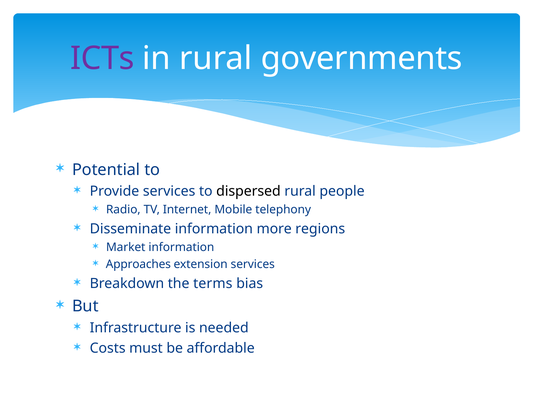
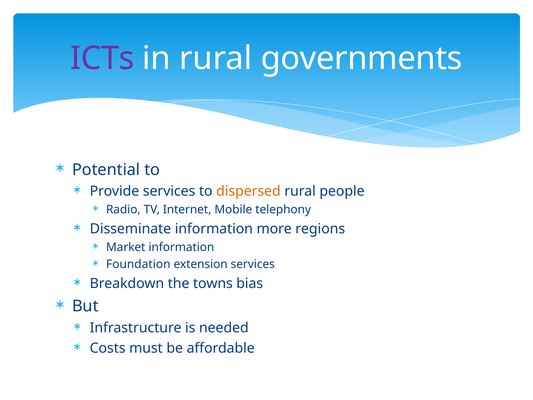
dispersed colour: black -> orange (248, 191)
Approaches: Approaches -> Foundation (138, 264)
terms: terms -> towns (213, 283)
